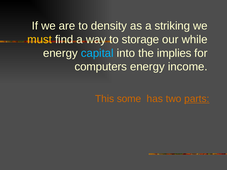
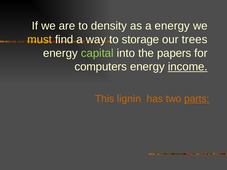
a striking: striking -> energy (172, 26)
while: while -> trees (195, 40)
capital colour: light blue -> light green (97, 53)
implies: implies -> papers (174, 53)
income underline: none -> present (188, 67)
some: some -> lignin (129, 99)
